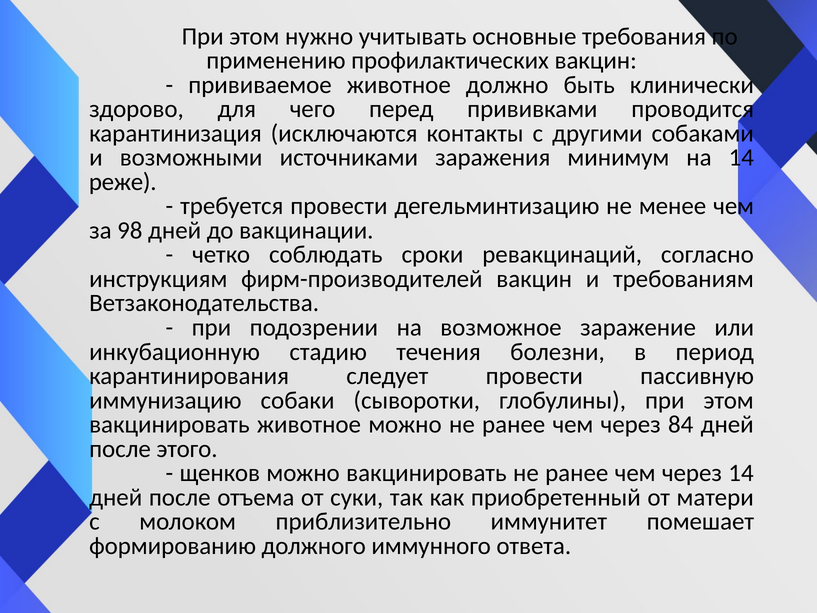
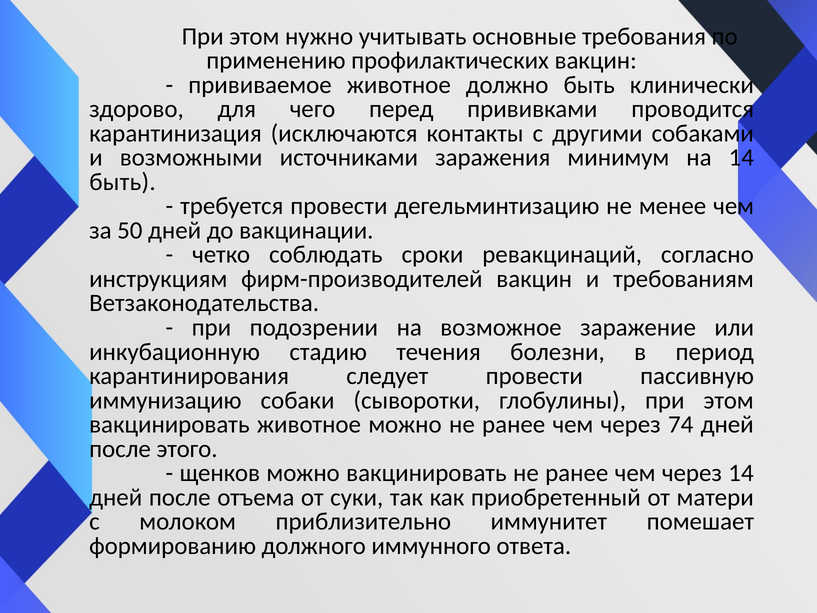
реже: реже -> быть (122, 182)
98: 98 -> 50 (130, 230)
84: 84 -> 74 (681, 424)
